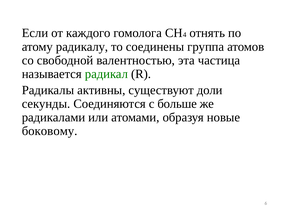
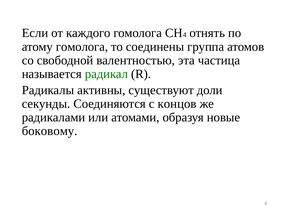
атому радикалу: радикалу -> гомолога (82, 47)
больше: больше -> концов (177, 104)
